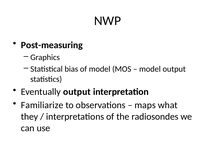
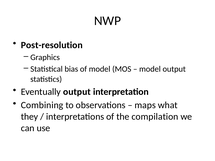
Post-measuring: Post-measuring -> Post-resolution (52, 45)
Familiarize: Familiarize -> Combining (42, 105)
radiosondes: radiosondes -> compilation (155, 117)
